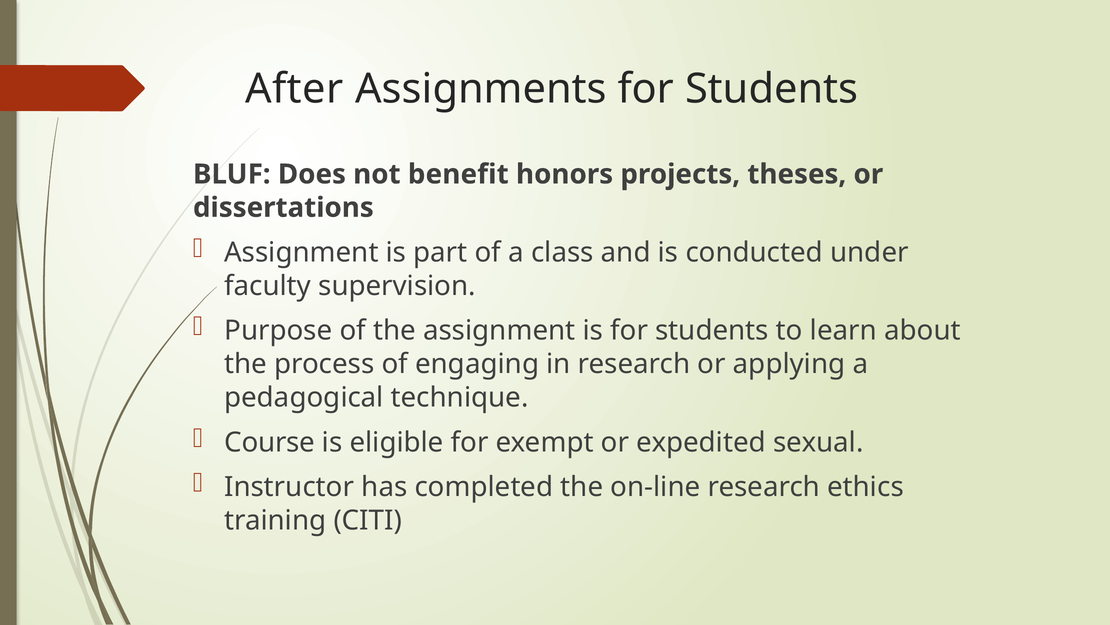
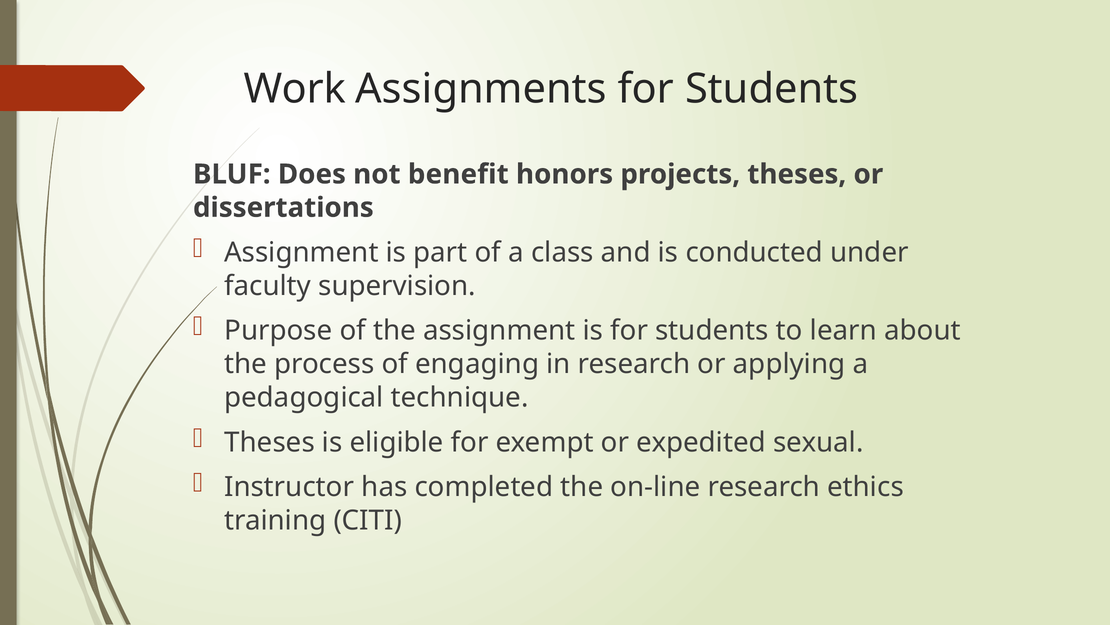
After: After -> Work (295, 89)
Course: Course -> Theses (270, 442)
